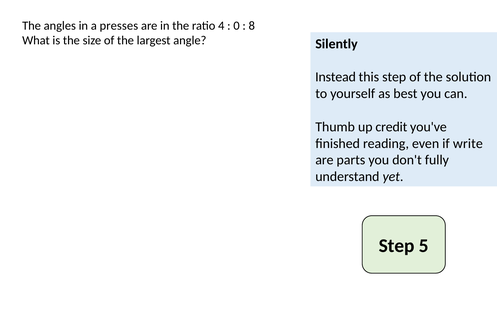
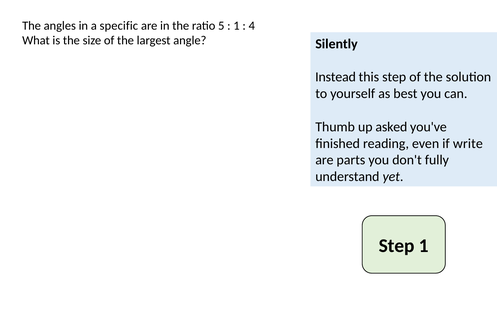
presses: presses -> specific (119, 26)
4: 4 -> 5 (221, 26)
0: 0 -> 1 (237, 26)
8: 8 -> 4 (252, 26)
credit: credit -> asked (391, 127)
Step 5: 5 -> 1 (424, 245)
